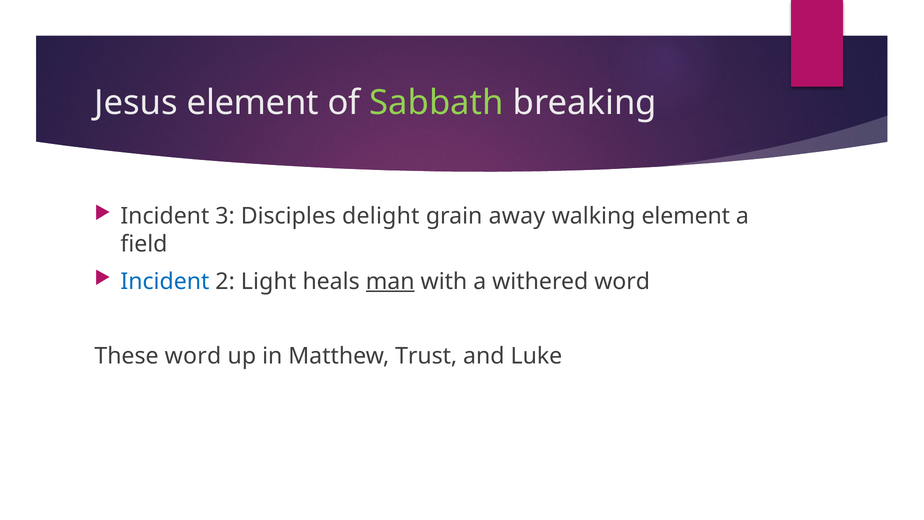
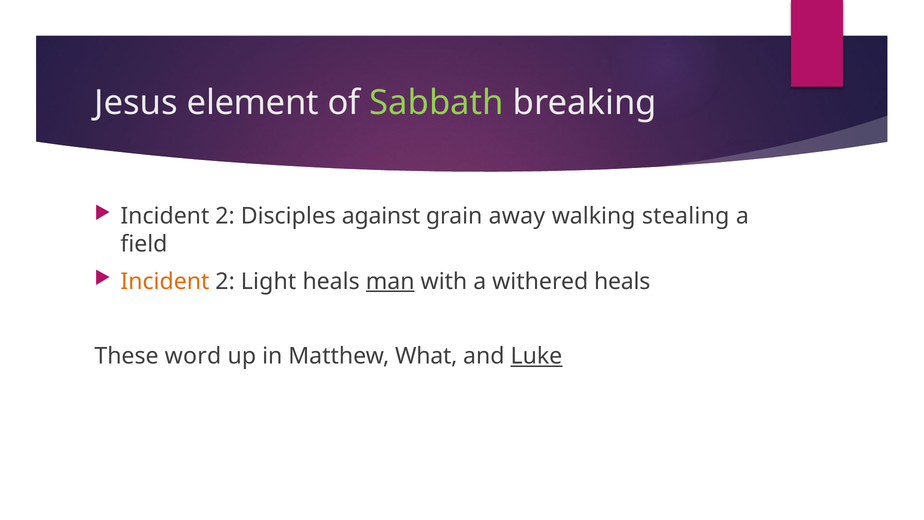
3: 3 -> 2 (225, 216)
delight: delight -> against (381, 216)
walking element: element -> stealing (686, 216)
Incident colour: blue -> orange (165, 281)
withered word: word -> heals (622, 281)
Trust: Trust -> What (426, 356)
Luke underline: none -> present (536, 356)
